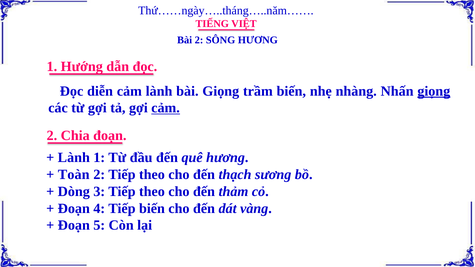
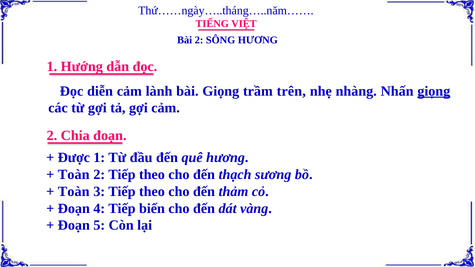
trầm biến: biến -> trên (291, 91)
cảm underline: present -> none (166, 108)
Lành: Lành -> Được (74, 158)
Dòng: Dòng -> Toàn (74, 191)
